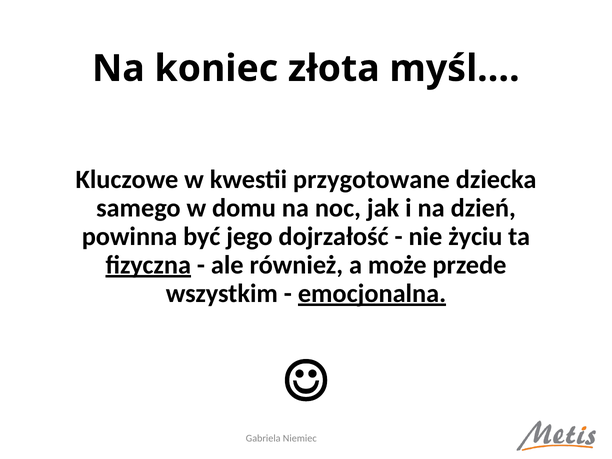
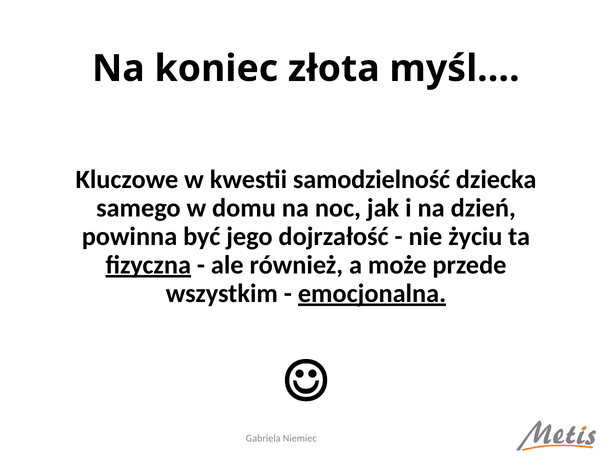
przygotowane: przygotowane -> samodzielność (372, 179)
